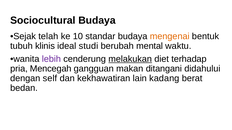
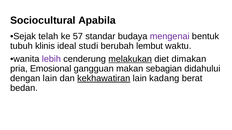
Sociocultural Budaya: Budaya -> Apabila (97, 21)
10: 10 -> 57 (78, 36)
mengenai colour: orange -> purple (170, 36)
mental: mental -> lembut (150, 46)
terhadap: terhadap -> dimakan (189, 59)
Mencegah: Mencegah -> Emosional (51, 69)
ditangani: ditangani -> sebagian (164, 69)
dengan self: self -> lain (50, 79)
kekhawatiran underline: none -> present (104, 79)
